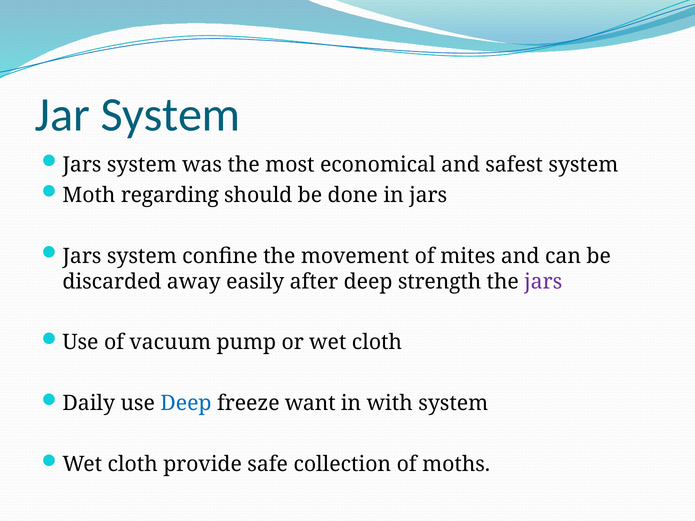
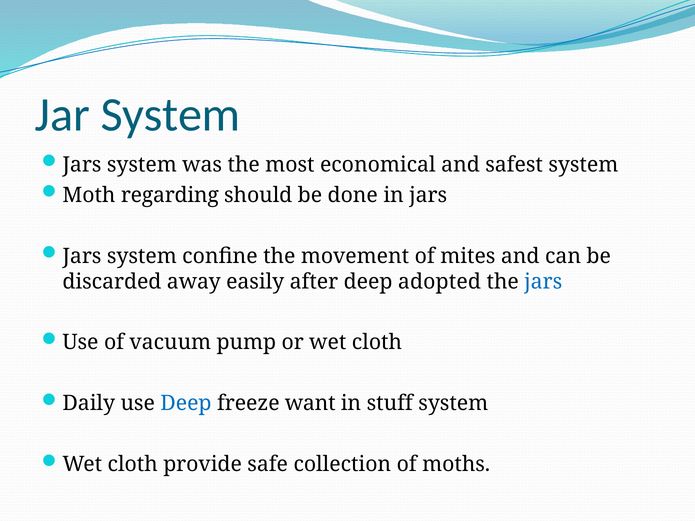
strength: strength -> adopted (439, 282)
jars colour: purple -> blue (543, 282)
with: with -> stuff (390, 404)
